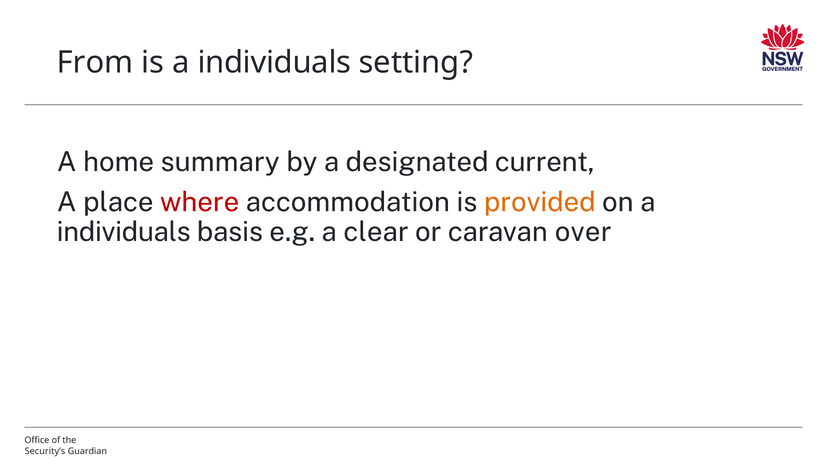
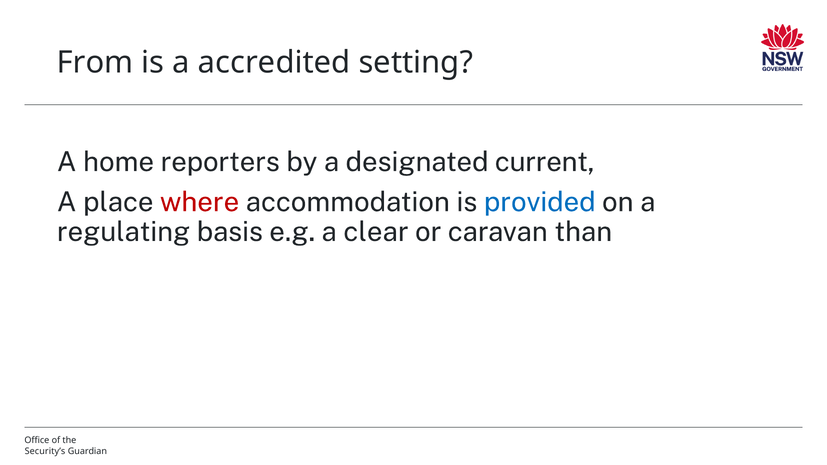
is a individuals: individuals -> accredited (274, 63)
summary: summary -> reporters (220, 162)
provided colour: orange -> blue (540, 202)
individuals: individuals -> regulating (124, 232)
over: over -> than (583, 232)
